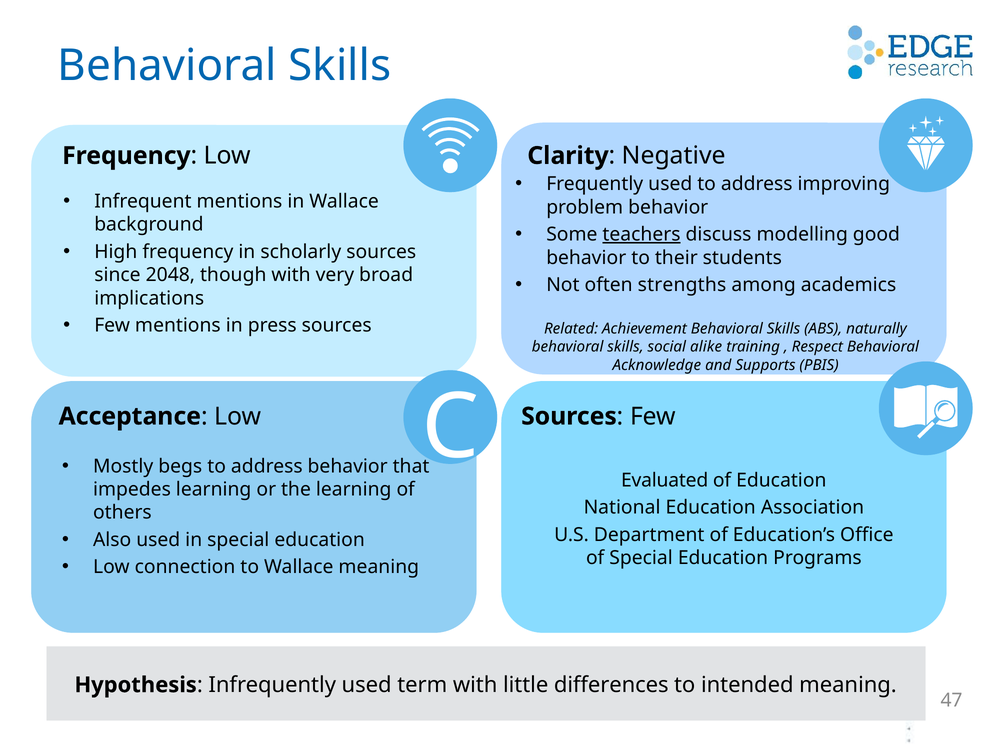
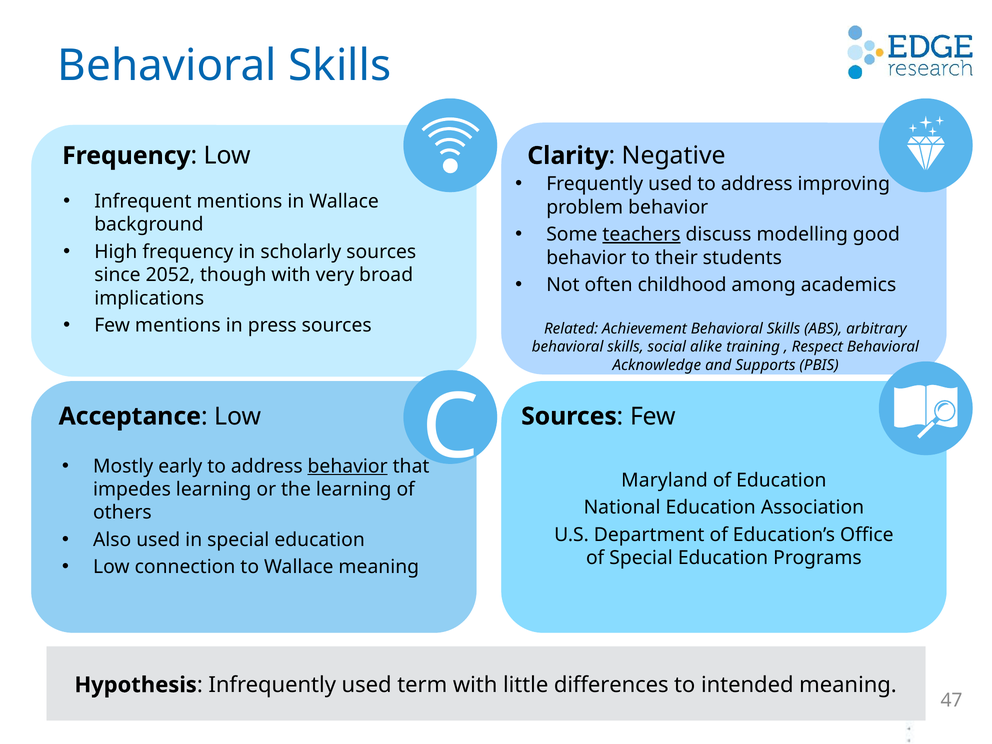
2048: 2048 -> 2052 (170, 275)
strengths: strengths -> childhood (682, 285)
naturally: naturally -> arbitrary (876, 329)
begs: begs -> early (180, 466)
behavior underline: none -> present (348, 466)
Evaluated: Evaluated -> Maryland (665, 480)
